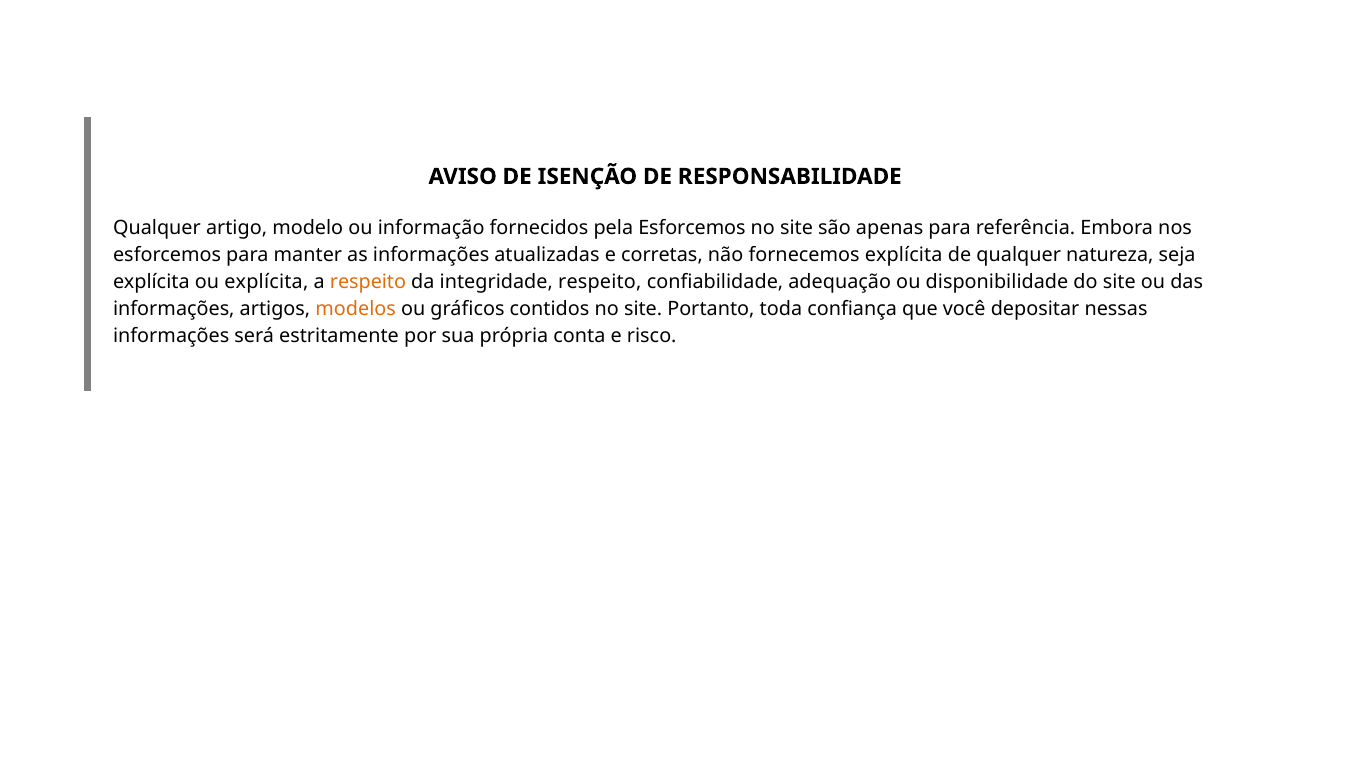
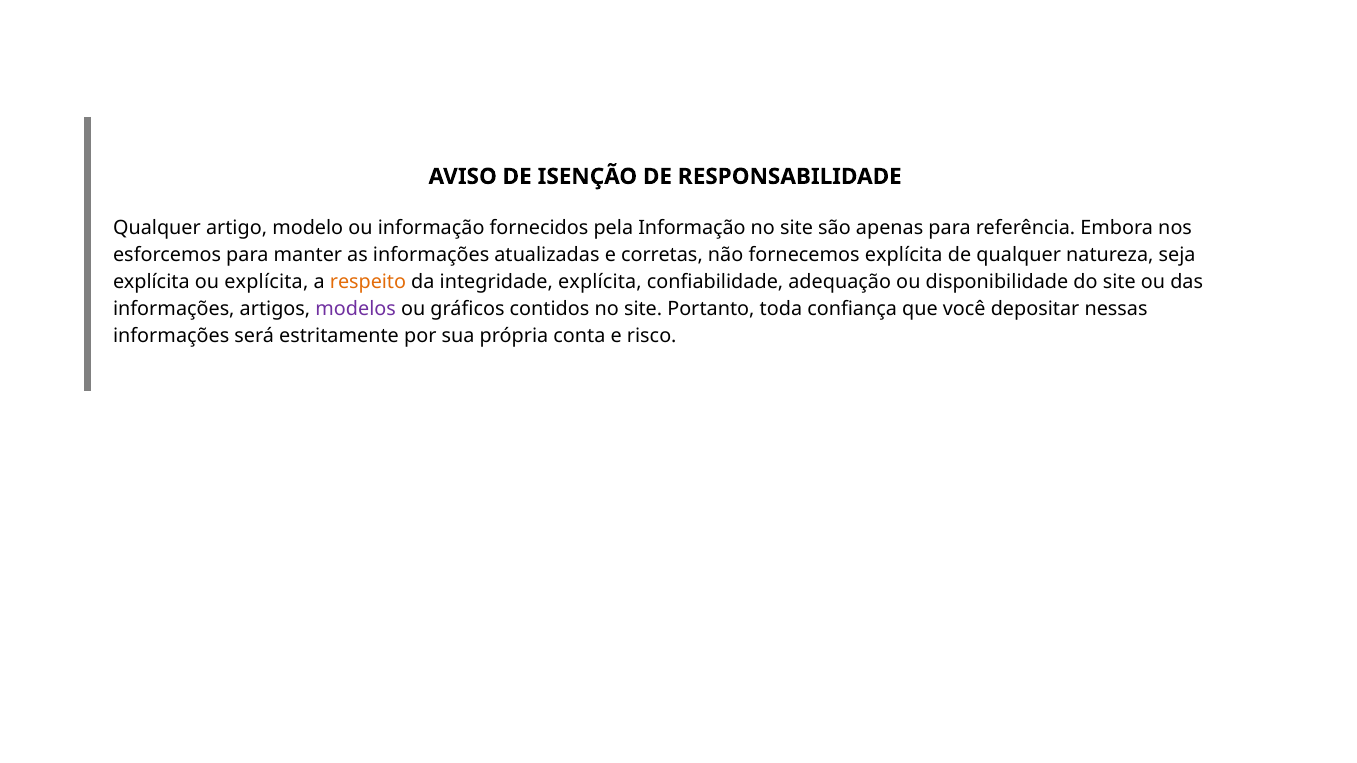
pela Esforcemos: Esforcemos -> Informação (692, 228)
integridade respeito: respeito -> explícita (600, 282)
modelos colour: orange -> purple (356, 309)
